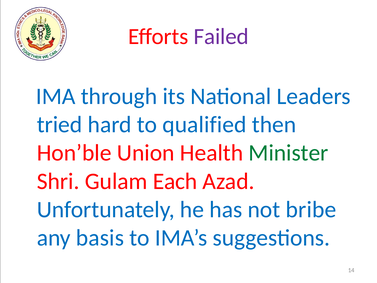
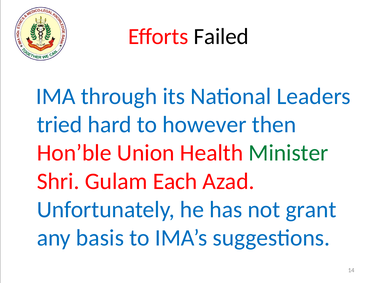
Failed colour: purple -> black (221, 36)
qualified: qualified -> however (204, 125)
bribe: bribe -> grant (311, 209)
